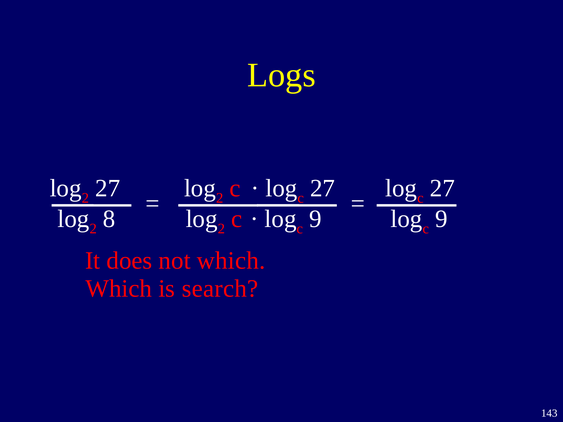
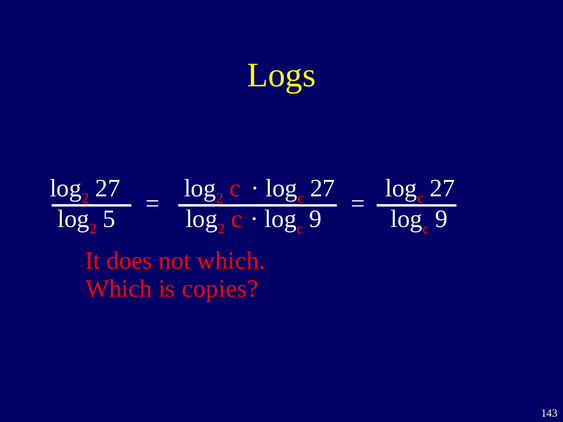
8: 8 -> 5 (109, 219)
search: search -> copies (220, 289)
